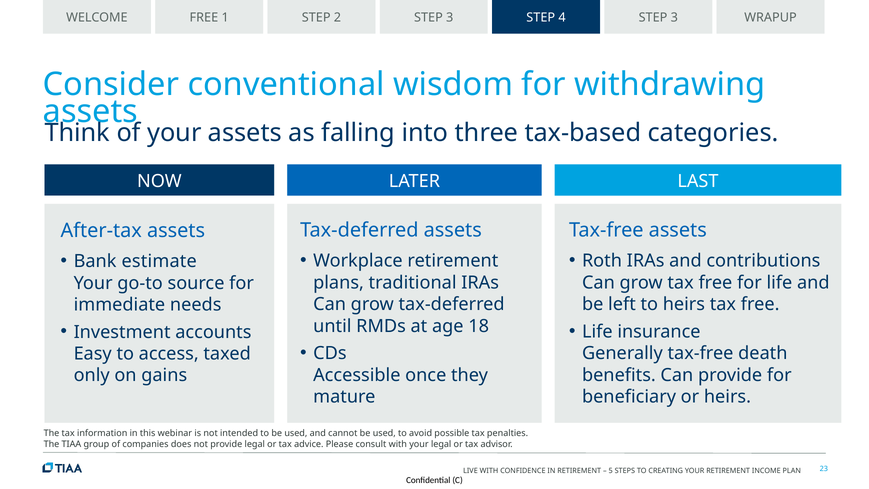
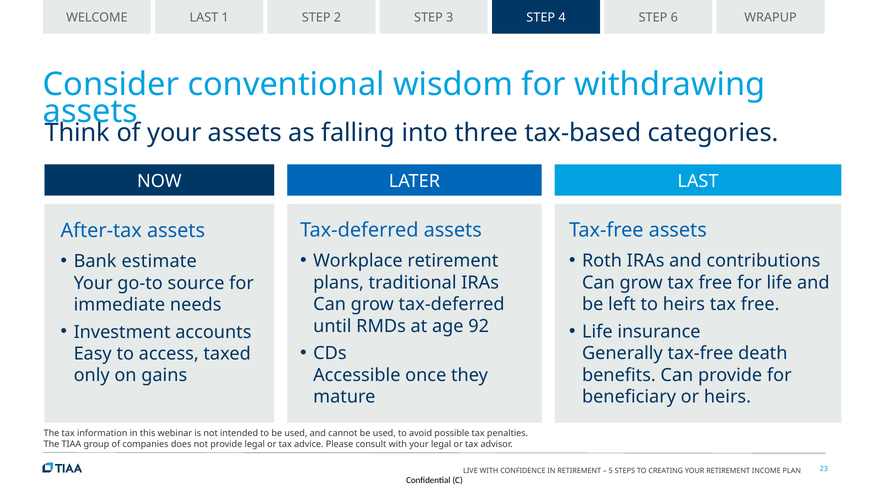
WELCOME FREE: FREE -> LAST (204, 18)
4 STEP 3: 3 -> 6 (674, 18)
18: 18 -> 92 (479, 326)
